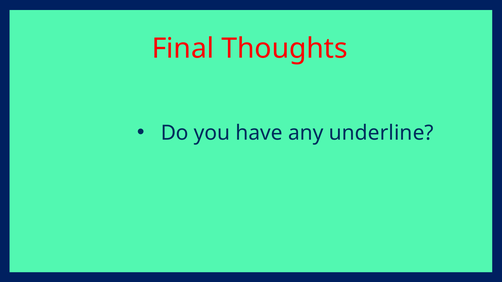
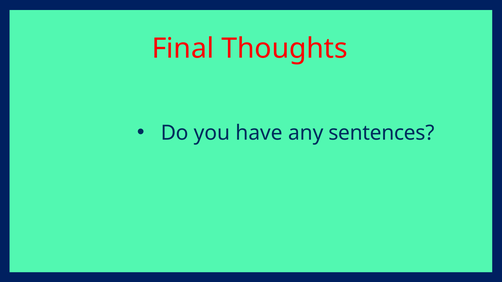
underline: underline -> sentences (381, 133)
